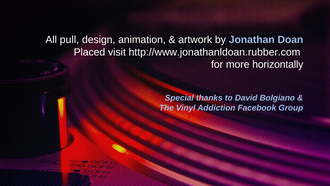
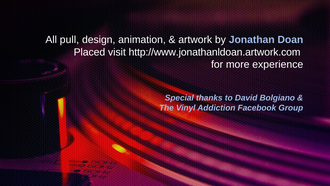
http://www.jonathanldoan.rubber.com: http://www.jonathanldoan.rubber.com -> http://www.jonathanldoan.artwork.com (215, 52)
horizontally: horizontally -> experience (278, 64)
